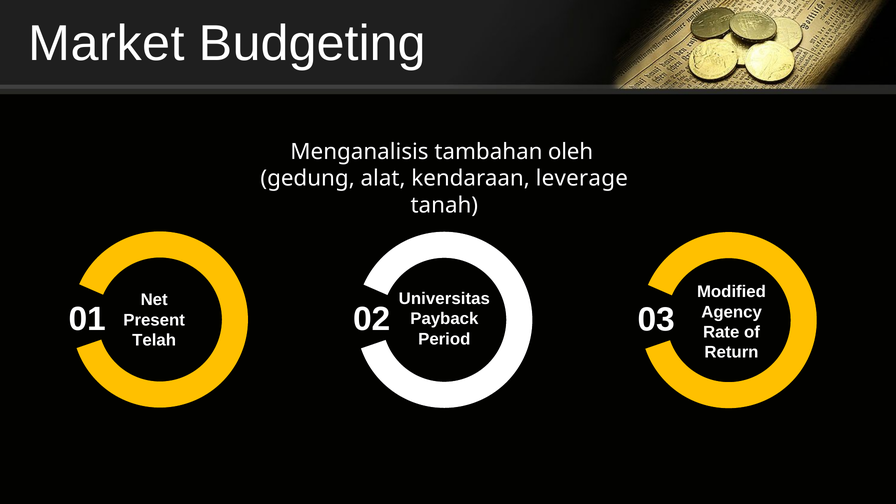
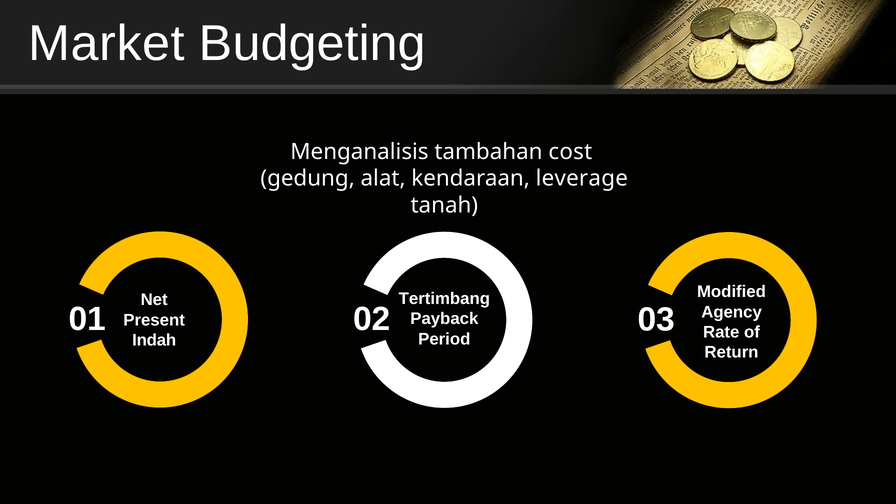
oleh: oleh -> cost (570, 152)
Universitas: Universitas -> Tertimbang (444, 299)
Telah: Telah -> Indah (154, 340)
